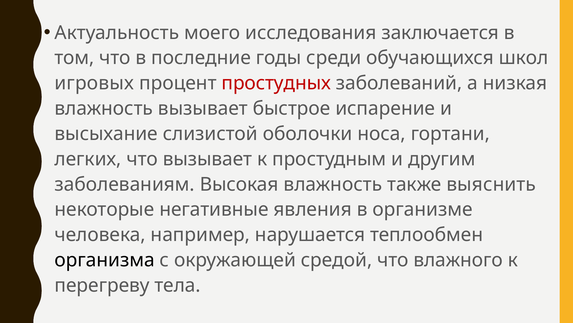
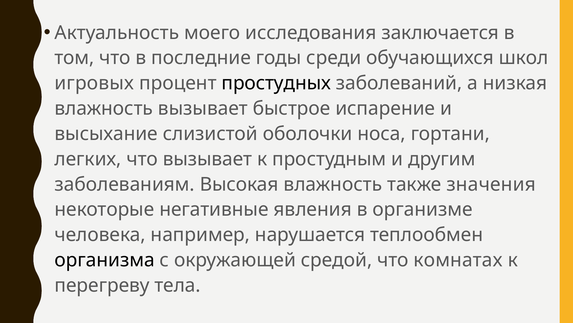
простудных colour: red -> black (276, 83)
выяснить: выяснить -> значения (491, 184)
влажного: влажного -> комнатах (458, 260)
